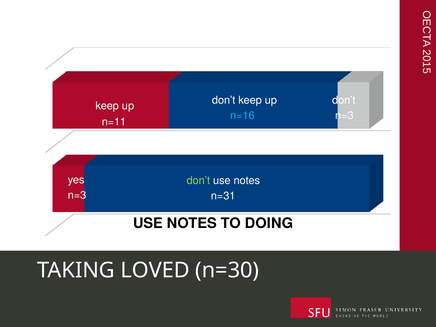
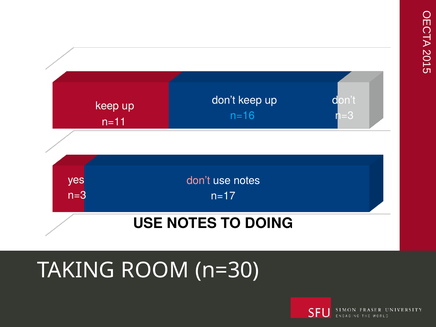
don’t colour: light green -> pink (198, 181)
n=31: n=31 -> n=17 (223, 196)
LOVED: LOVED -> ROOM (155, 270)
